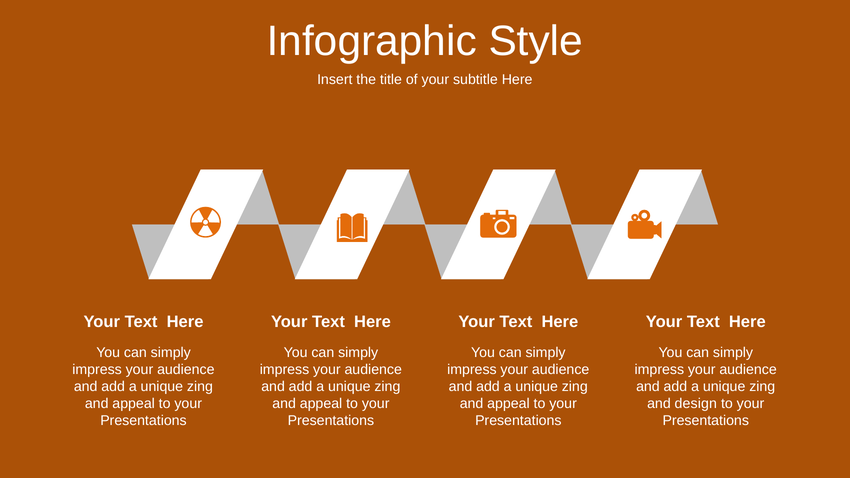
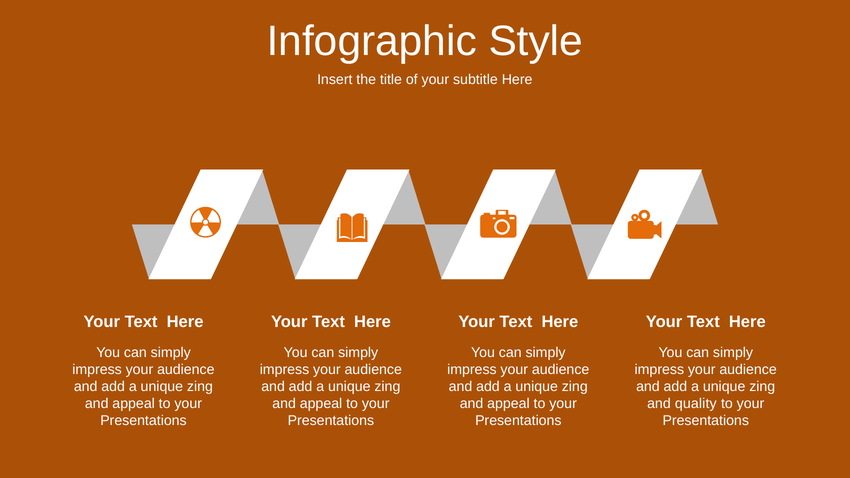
design: design -> quality (696, 404)
